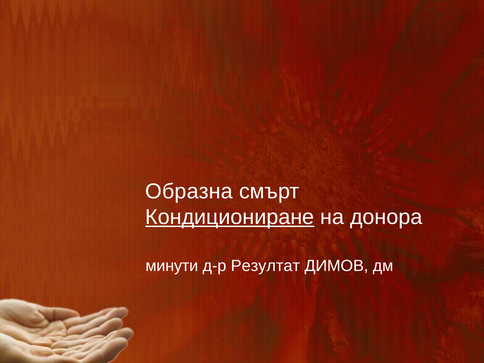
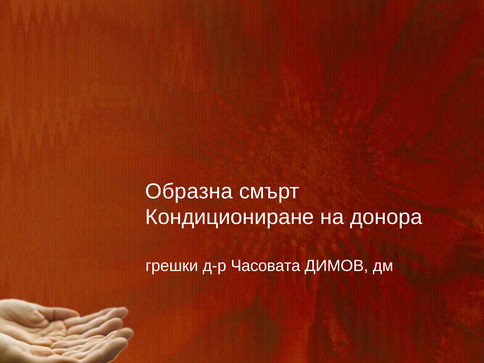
Кондициониране underline: present -> none (230, 217)
минути: минути -> грешки (172, 266)
Резултат: Резултат -> Часовата (266, 266)
